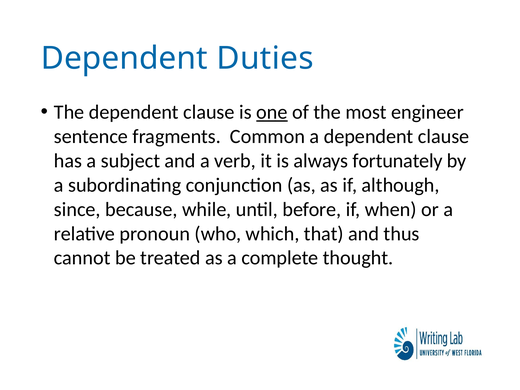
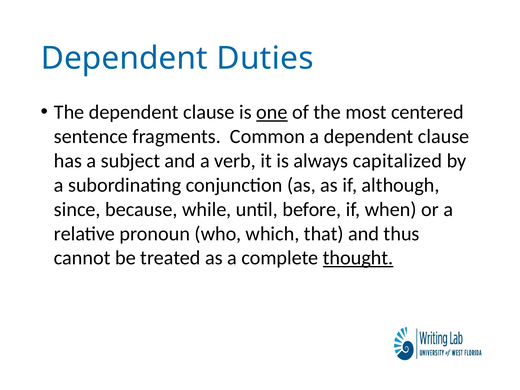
engineer: engineer -> centered (427, 112)
fortunately: fortunately -> capitalized (397, 161)
thought underline: none -> present (358, 258)
